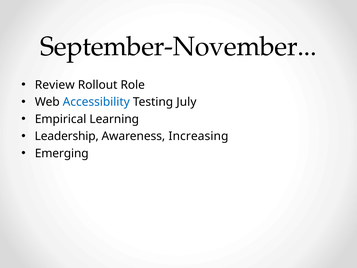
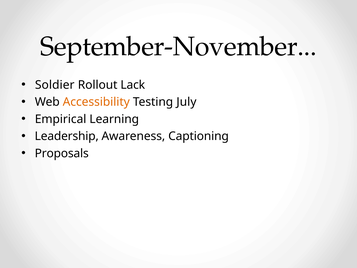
Review: Review -> Soldier (55, 85)
Role: Role -> Lack (133, 85)
Accessibility colour: blue -> orange (96, 102)
Increasing: Increasing -> Captioning (199, 136)
Emerging: Emerging -> Proposals (62, 153)
